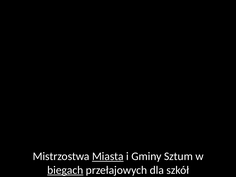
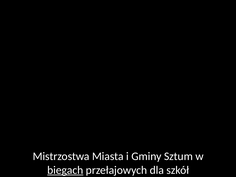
Miasta underline: present -> none (108, 156)
